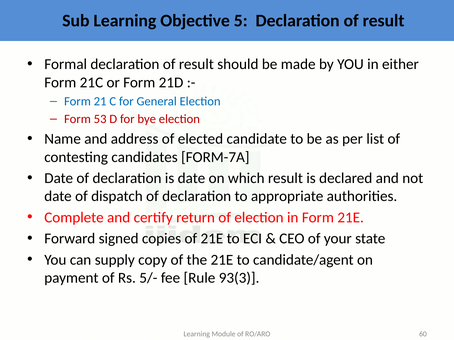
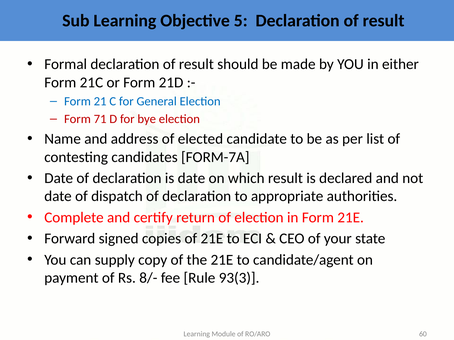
53: 53 -> 71 (100, 119)
5/-: 5/- -> 8/- (148, 278)
